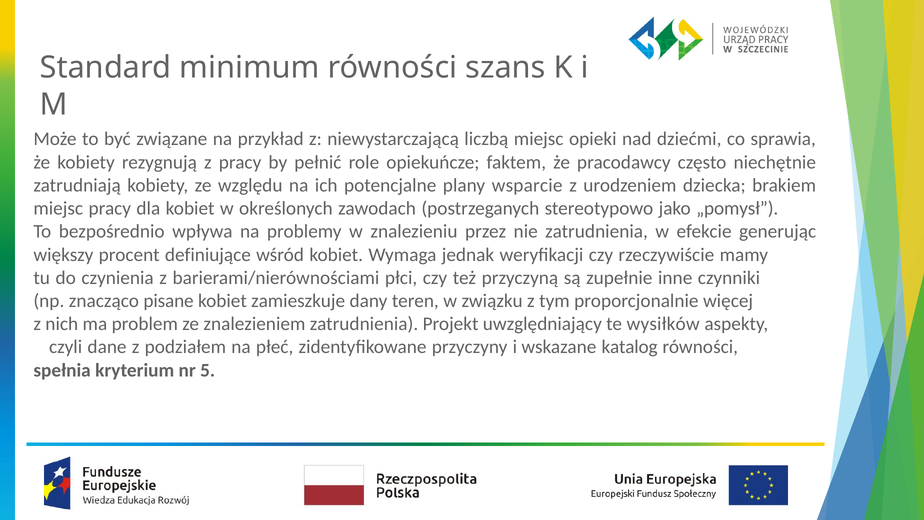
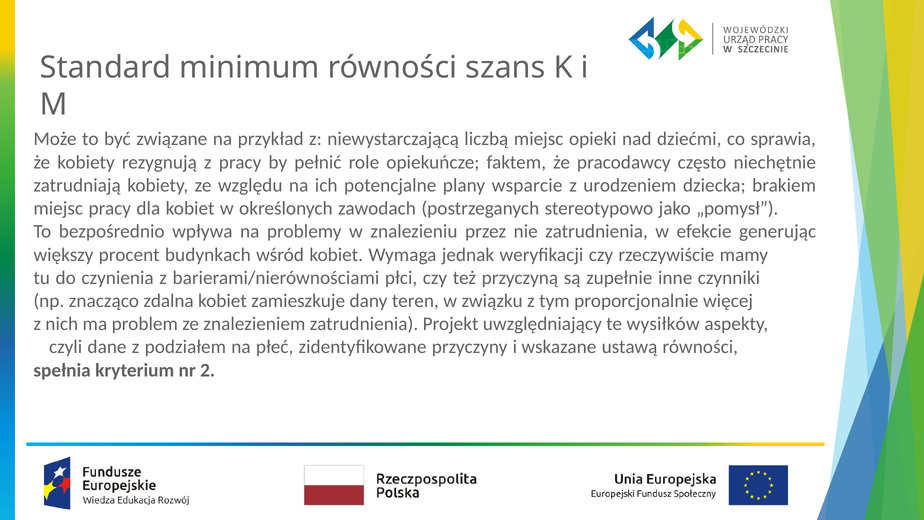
definiujące: definiujące -> budynkach (208, 255)
pisane: pisane -> zdalna (169, 301)
katalog: katalog -> ustawą (630, 347)
5: 5 -> 2 (208, 370)
